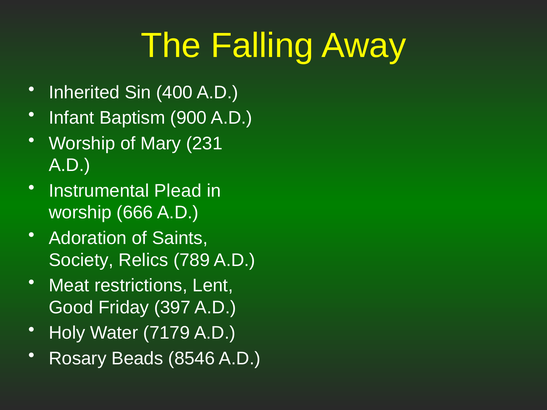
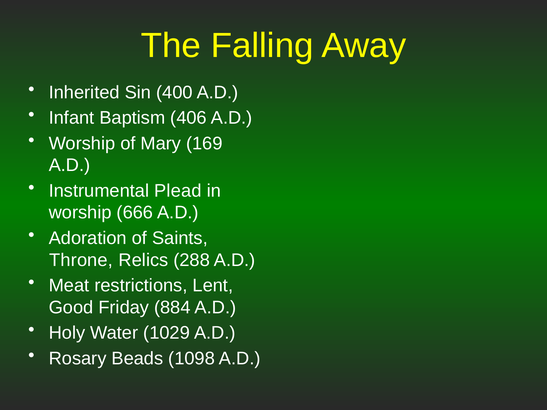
900: 900 -> 406 (189, 118)
231: 231 -> 169 (204, 143)
Society: Society -> Throne (81, 260)
789: 789 -> 288 (192, 260)
397: 397 -> 884 (172, 308)
7179: 7179 -> 1029 (167, 333)
8546: 8546 -> 1098 (192, 359)
